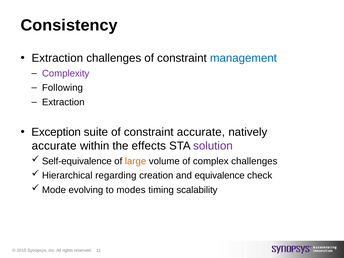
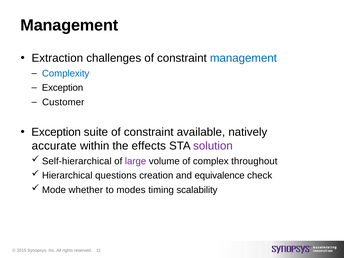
Consistency: Consistency -> Management (69, 25)
Complexity colour: purple -> blue (66, 73)
Following: Following -> Exception (63, 88)
Extraction: Extraction -> Customer (63, 102)
constraint accurate: accurate -> available (201, 132)
Self-equivalence: Self-equivalence -> Self-hierarchical (77, 161)
large colour: orange -> purple (136, 161)
complex challenges: challenges -> throughout (254, 161)
regarding: regarding -> questions (116, 176)
evolving: evolving -> whether (86, 190)
